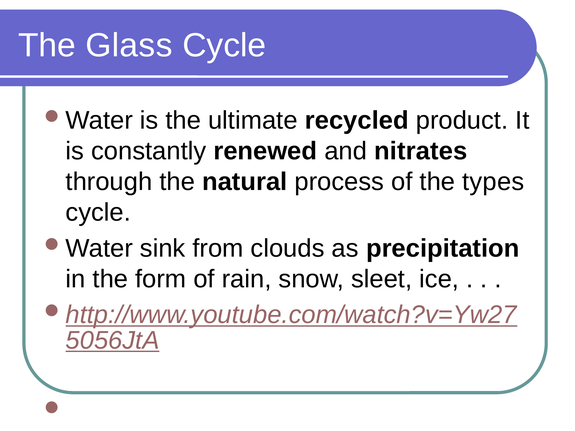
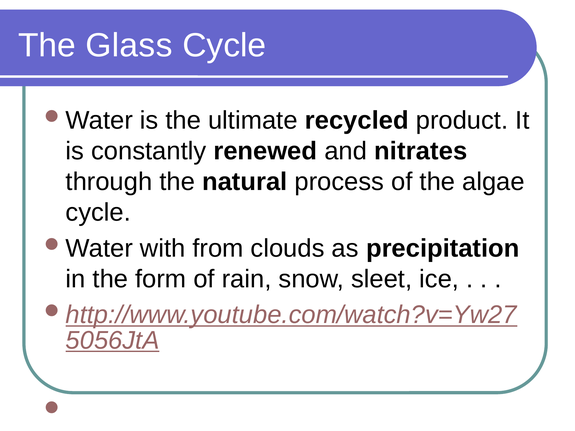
types: types -> algae (493, 182)
sink: sink -> with (163, 248)
